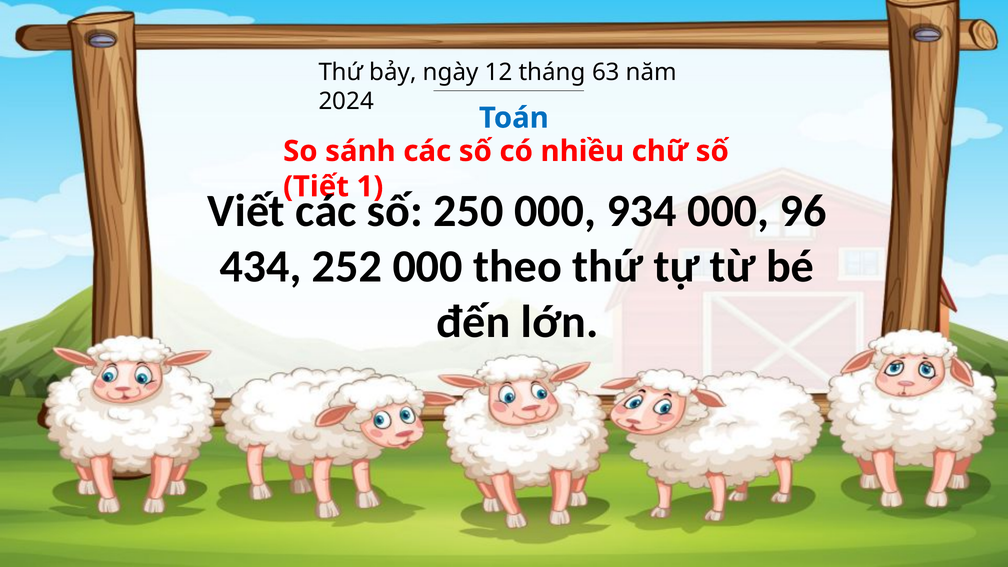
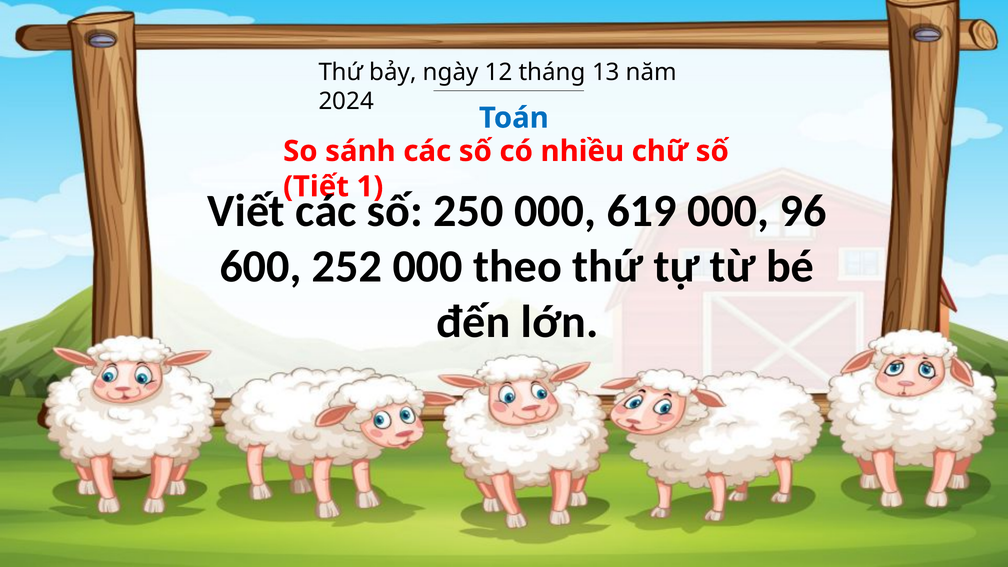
63: 63 -> 13 (606, 72)
934: 934 -> 619 (642, 211)
434: 434 -> 600 (261, 266)
